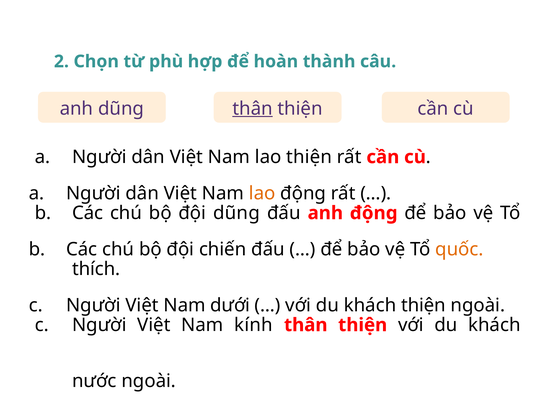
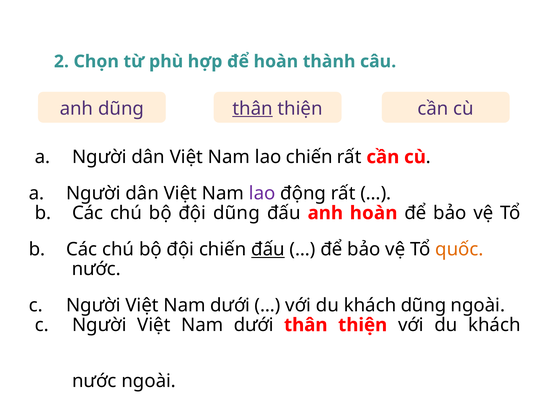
lao thiện: thiện -> chiến (309, 157)
lao colour: orange -> purple (262, 193)
anh động: động -> hoàn (374, 213)
đấu underline: none -> present (268, 249)
thích: thích -> nước (96, 269)
khách thiện: thiện -> dũng (423, 305)
kính: kính -> dưới (254, 325)
